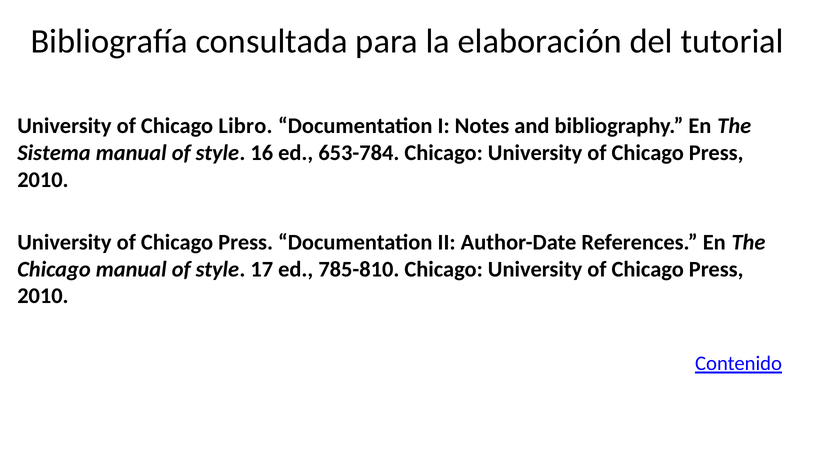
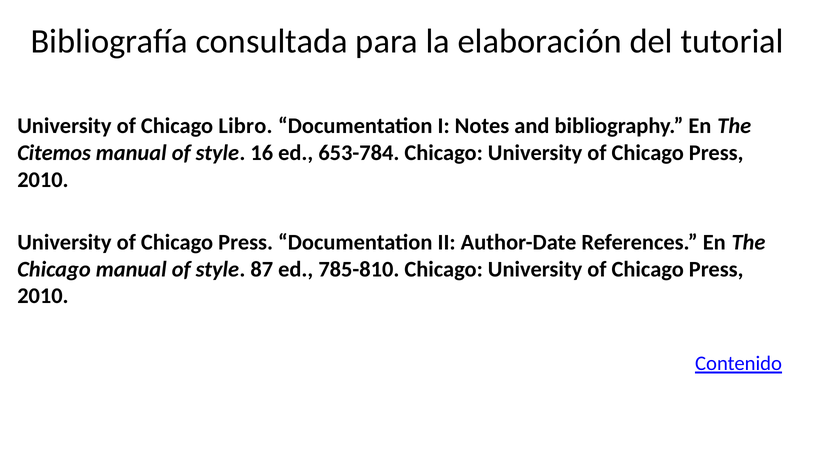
Sistema: Sistema -> Citemos (54, 153)
17: 17 -> 87 (262, 270)
